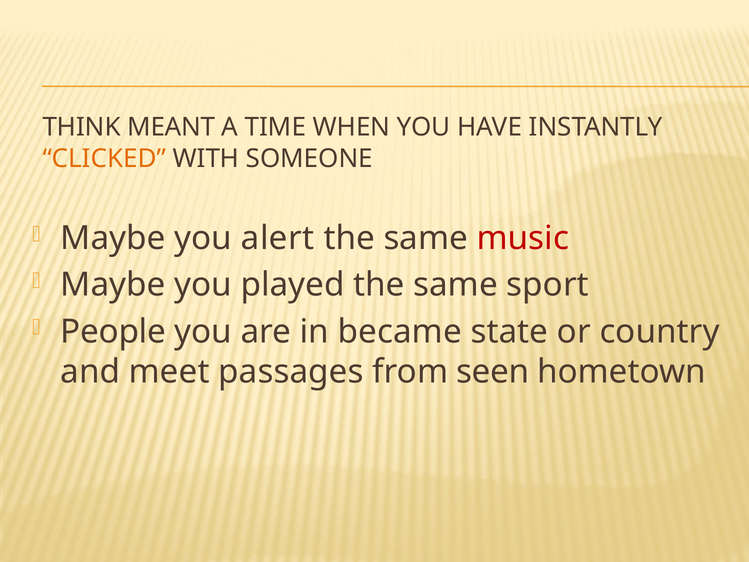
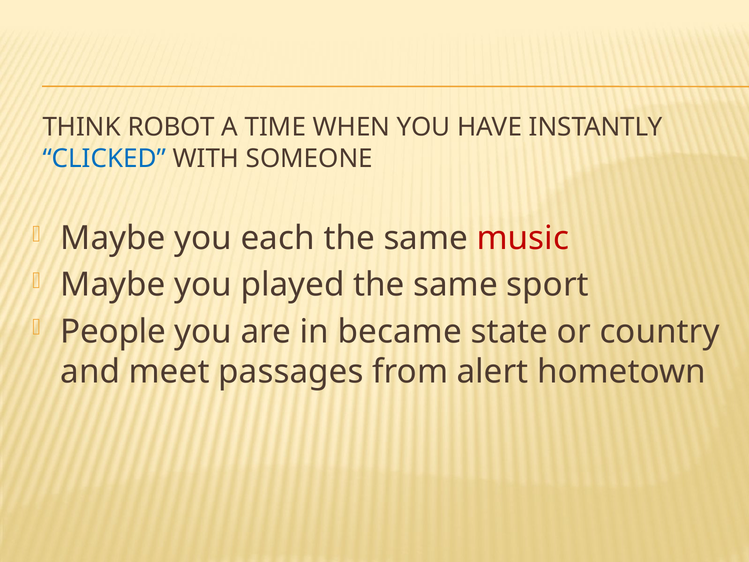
MEANT: MEANT -> ROBOT (171, 127)
CLICKED colour: orange -> blue (104, 158)
alert: alert -> each (278, 238)
seen: seen -> alert (493, 371)
